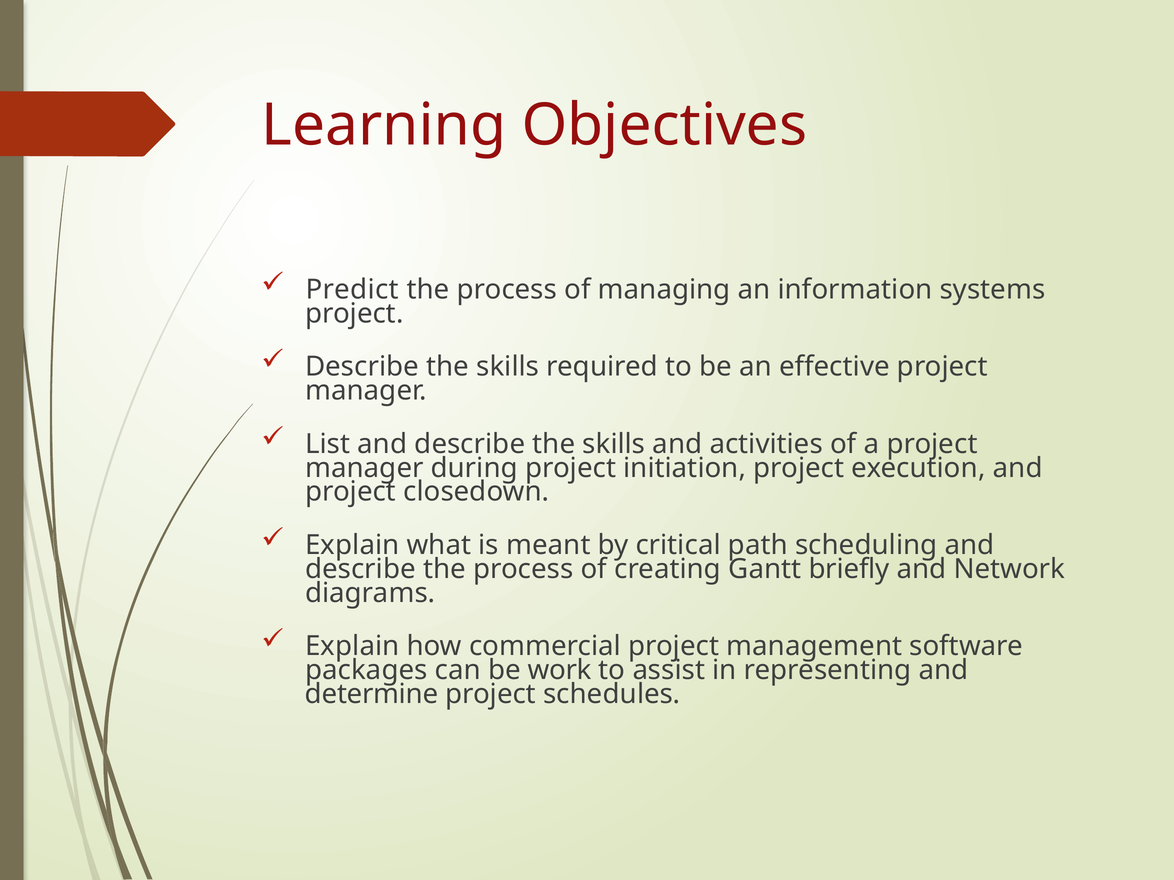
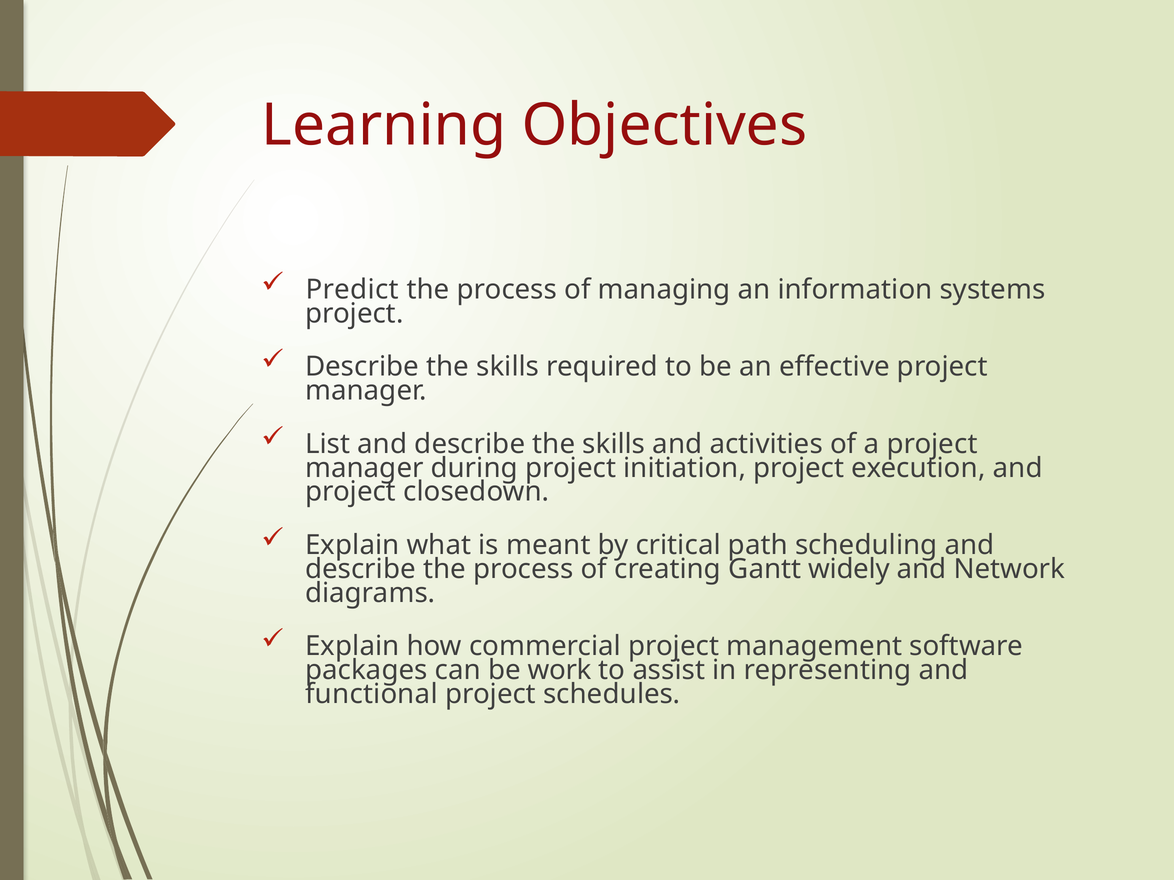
briefly: briefly -> widely (849, 569)
determine: determine -> functional (371, 694)
